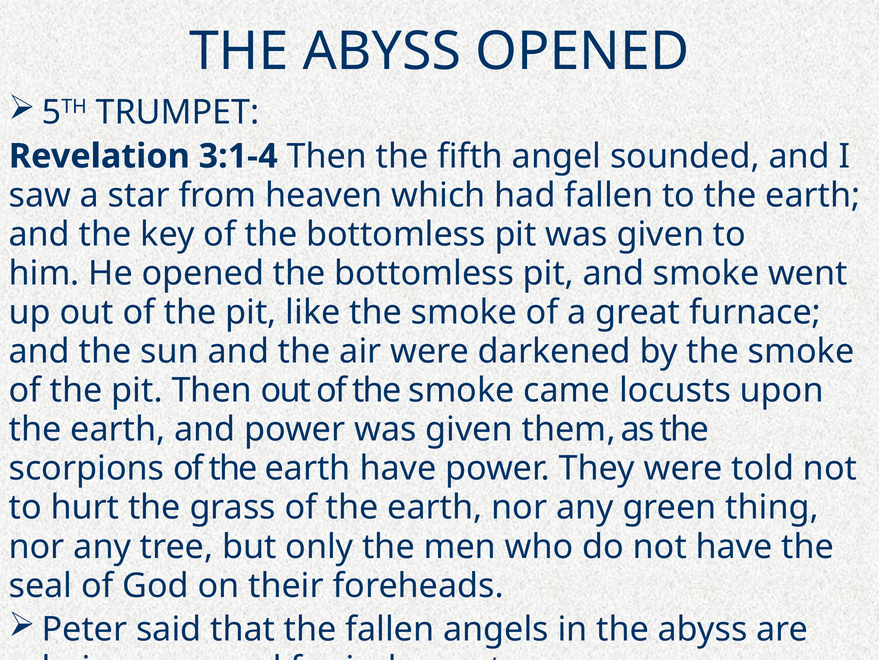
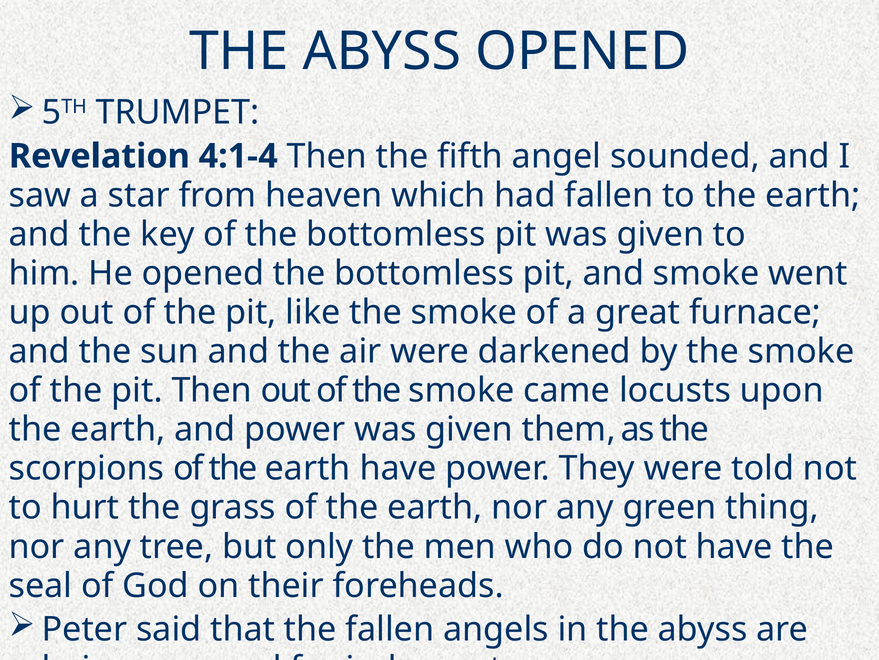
3:1-4: 3:1-4 -> 4:1-4 (238, 156)
